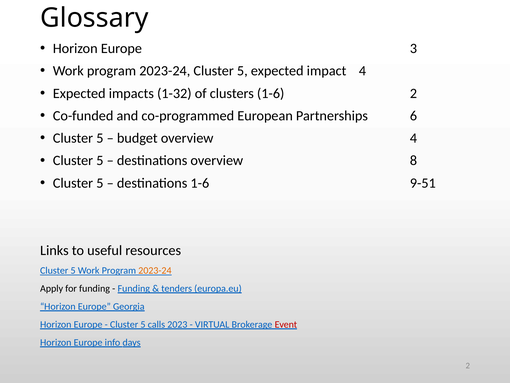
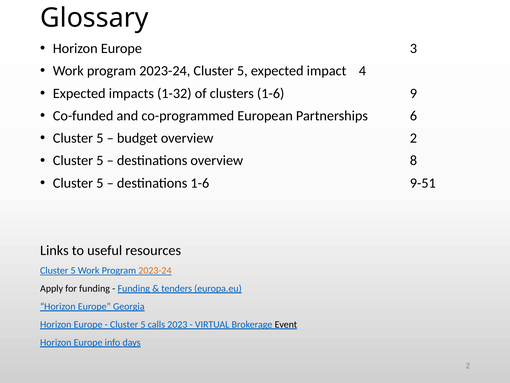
1-6 2: 2 -> 9 (413, 93)
overview 4: 4 -> 2 (413, 138)
Event colour: red -> black (286, 324)
